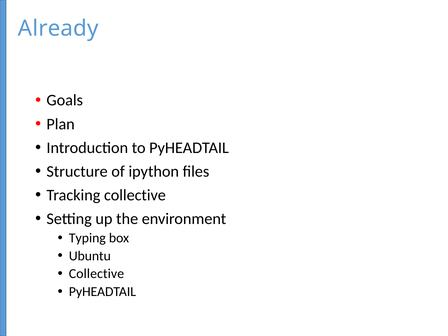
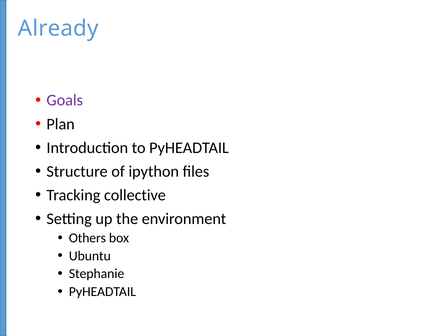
Goals colour: black -> purple (65, 100)
Typing: Typing -> Others (87, 238)
Collective: Collective -> Stephanie (97, 274)
